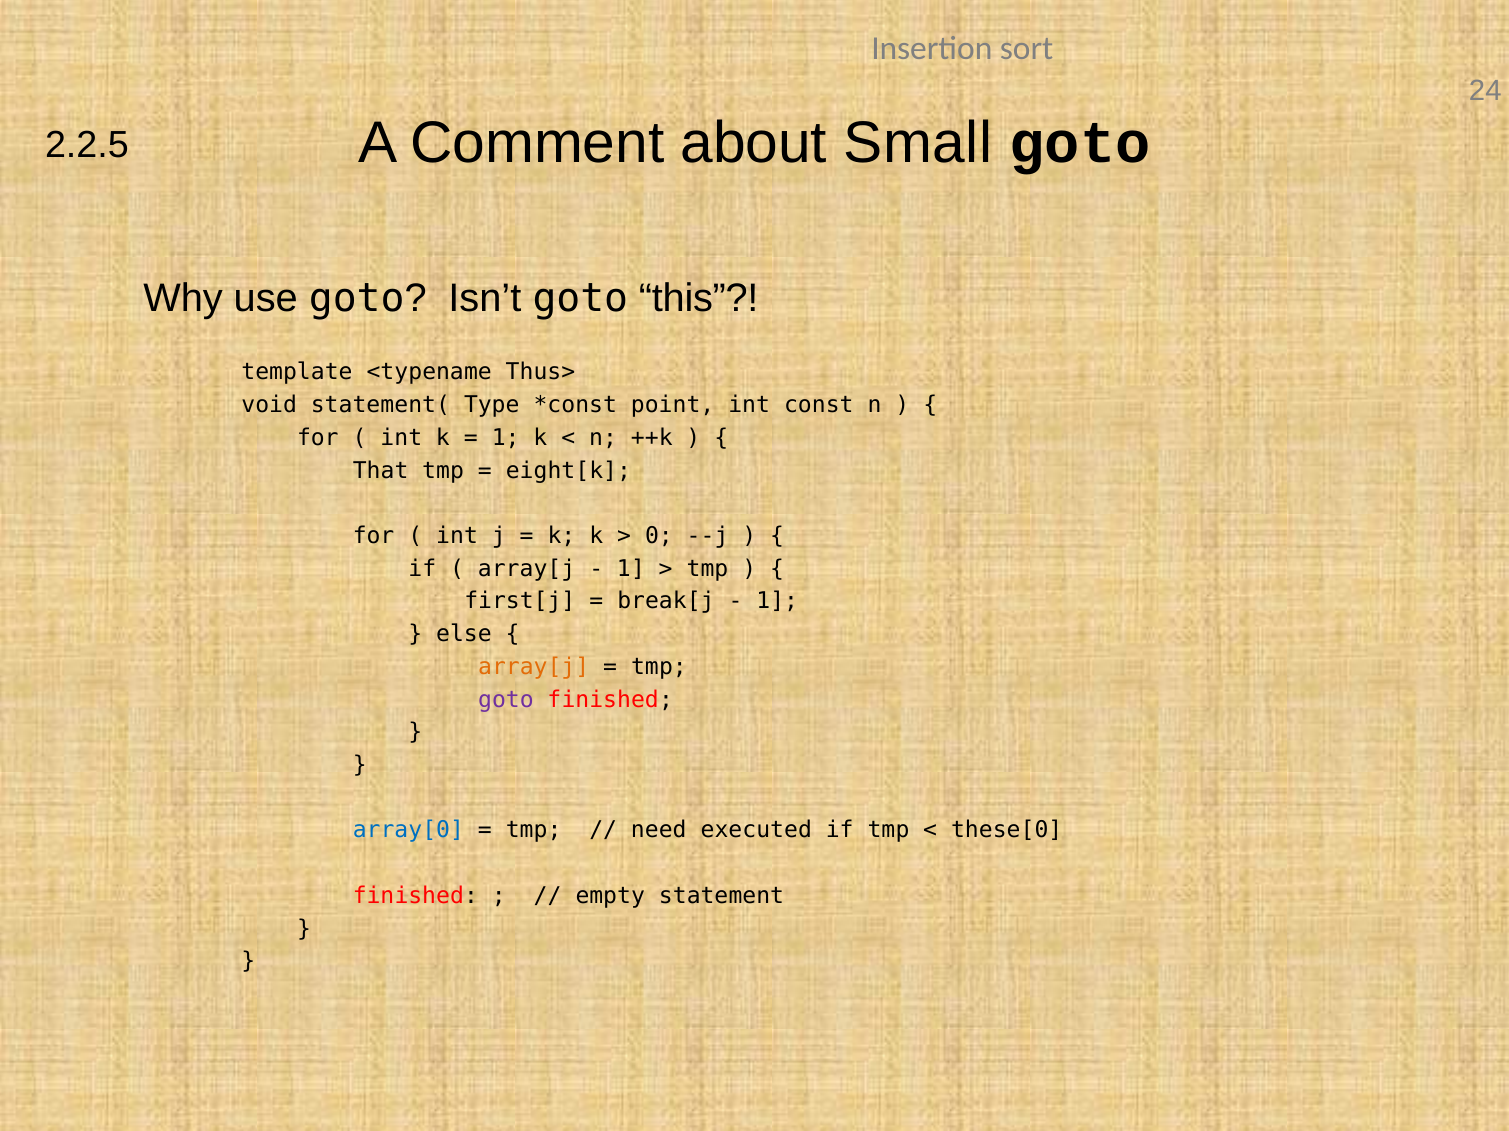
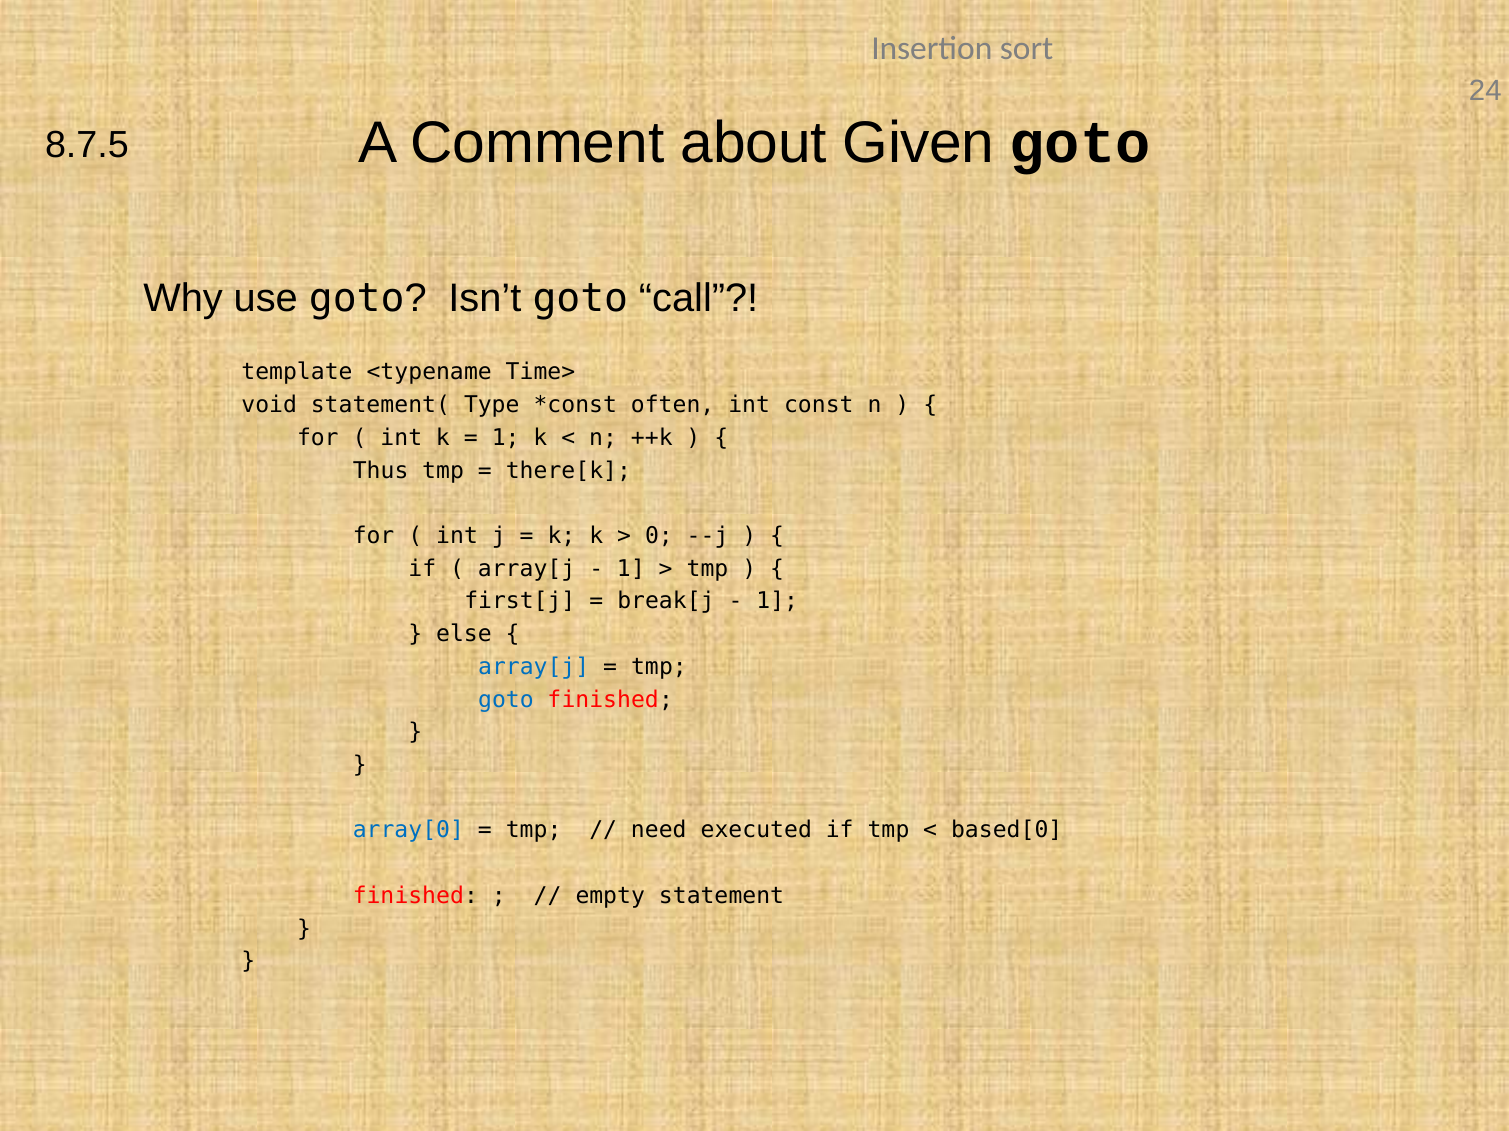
Small: Small -> Given (918, 144)
2.2.5: 2.2.5 -> 8.7.5 (87, 145)
this: this -> call (699, 298)
Thus>: Thus> -> Time> (540, 373)
point: point -> often (673, 405)
That: That -> Thus (381, 471)
eight[k: eight[k -> there[k (568, 471)
array[j colour: orange -> blue (534, 667)
goto colour: purple -> blue (506, 700)
these[0: these[0 -> based[0 (1007, 831)
